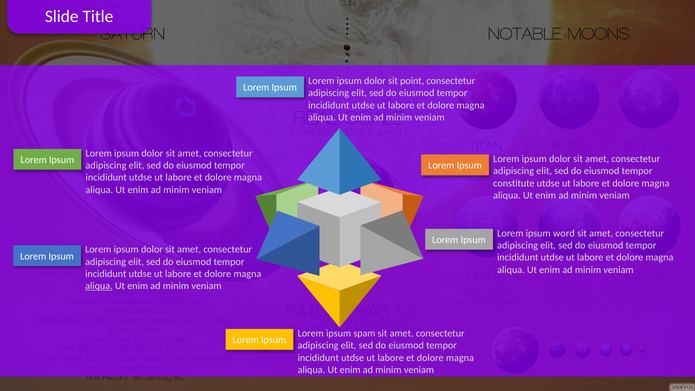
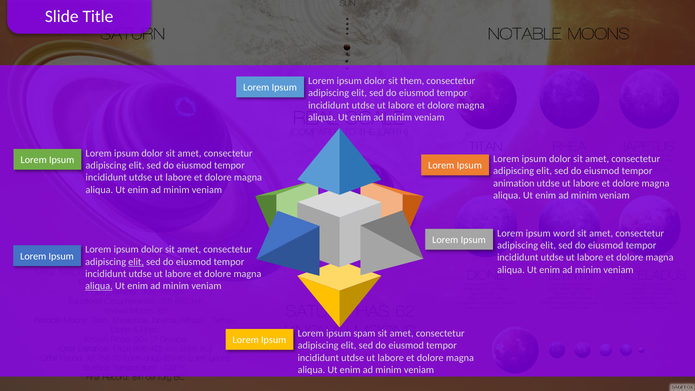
point: point -> them (412, 81)
constitute: constitute -> animation (514, 183)
elit underline: none -> present (136, 262)
